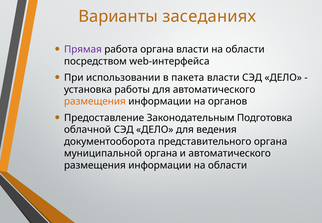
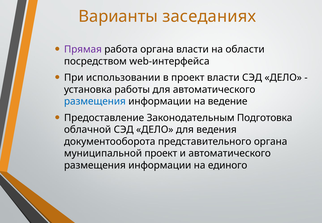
в пакета: пакета -> проект (188, 78)
размещения colour: orange -> blue (95, 101)
органов: органов -> ведение (228, 101)
муниципальной органа: органа -> проект (161, 153)
информации на области: области -> единого (228, 165)
